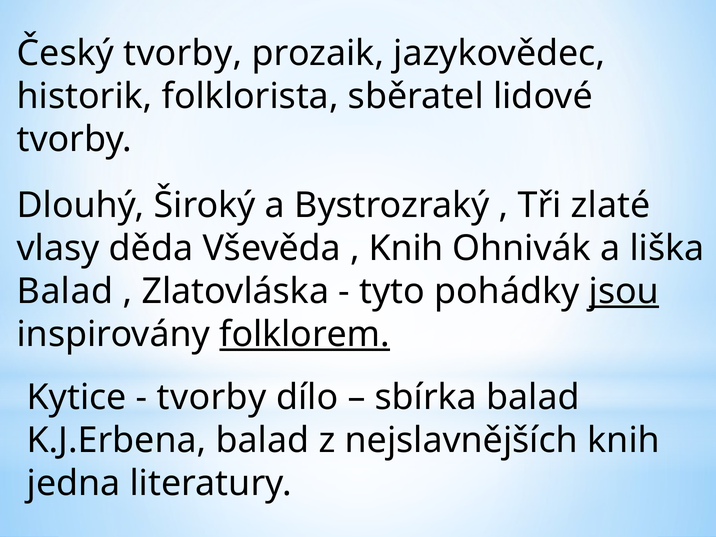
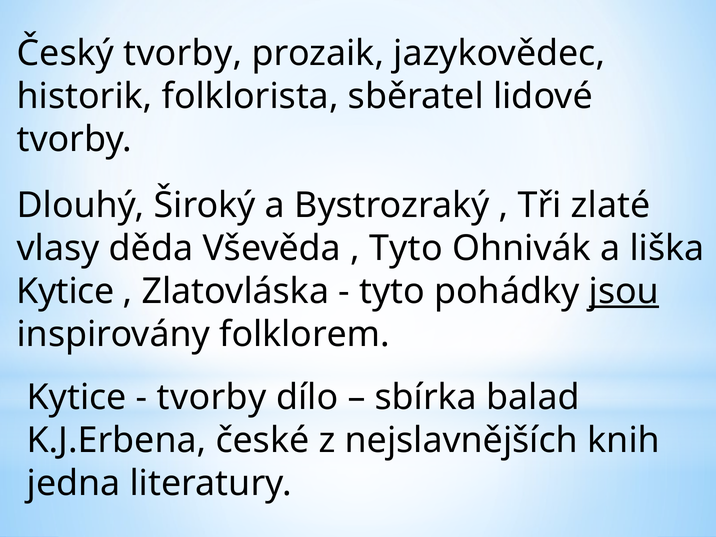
Knih: Knih -> Tyto (406, 248)
Balad: Balad -> Kytice (65, 291)
folklorem underline: present -> none (305, 334)
K.J.Erbena balad: balad -> české (262, 440)
